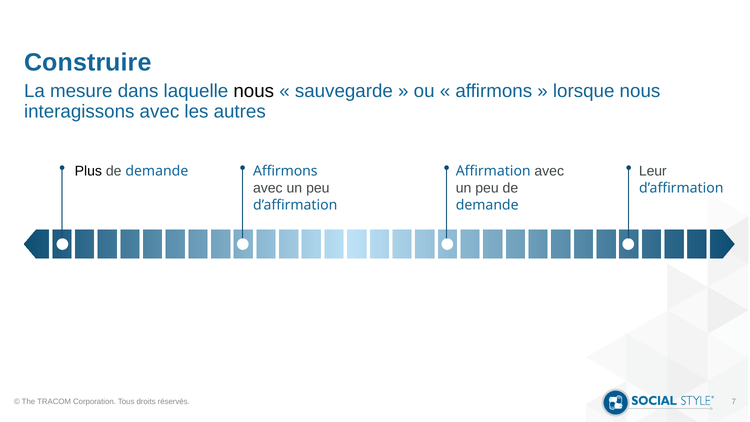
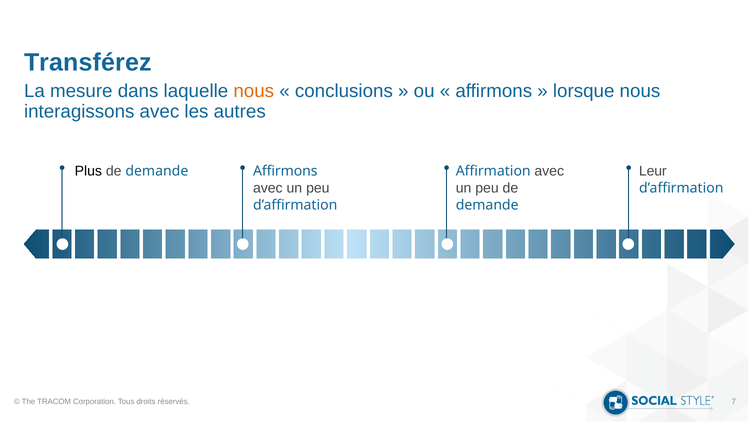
Construire: Construire -> Transférez (88, 63)
nous colour: black -> orange (254, 91)
sauvegarde: sauvegarde -> conclusions (344, 91)
